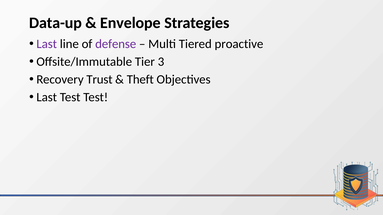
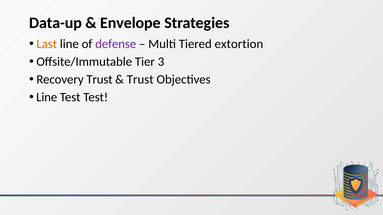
Last colour: purple -> orange (47, 44)
proactive: proactive -> extortion (239, 44)
Theft: Theft -> Trust (140, 80)
Last: Last -> Line (47, 97)
